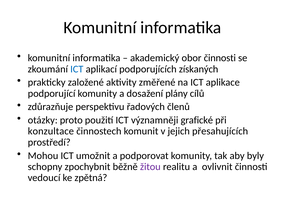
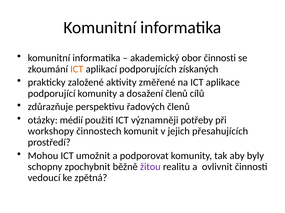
ICT colour: blue -> orange (77, 69)
dosažení plány: plány -> členů (177, 94)
proto: proto -> médií (71, 121)
grafické: grafické -> potřeby (197, 121)
konzultace: konzultace -> workshopy (51, 132)
